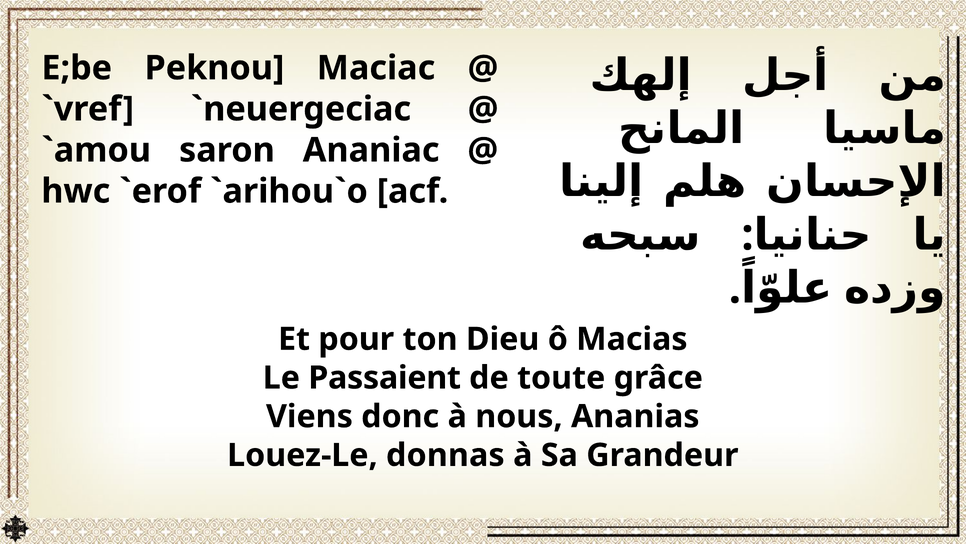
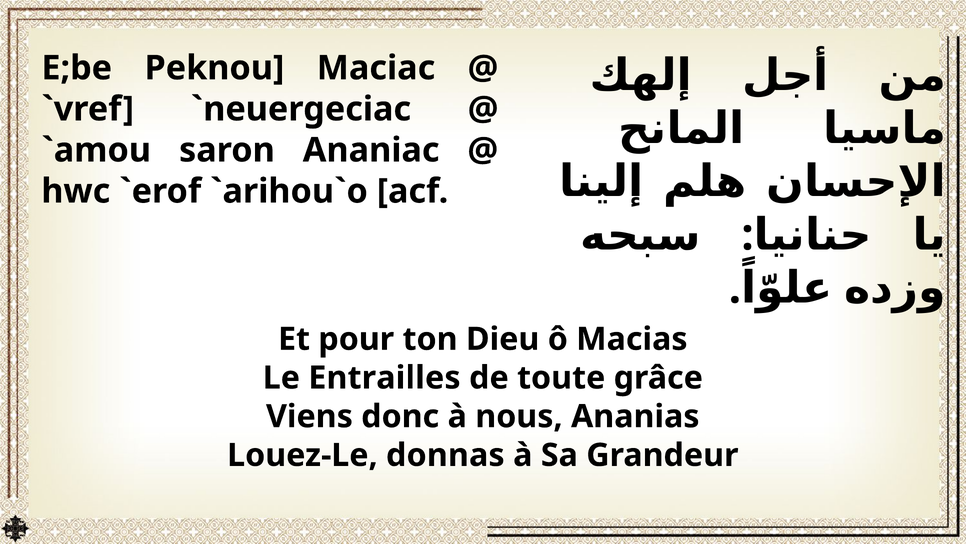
Passaient: Passaient -> Entrailles (384, 377)
